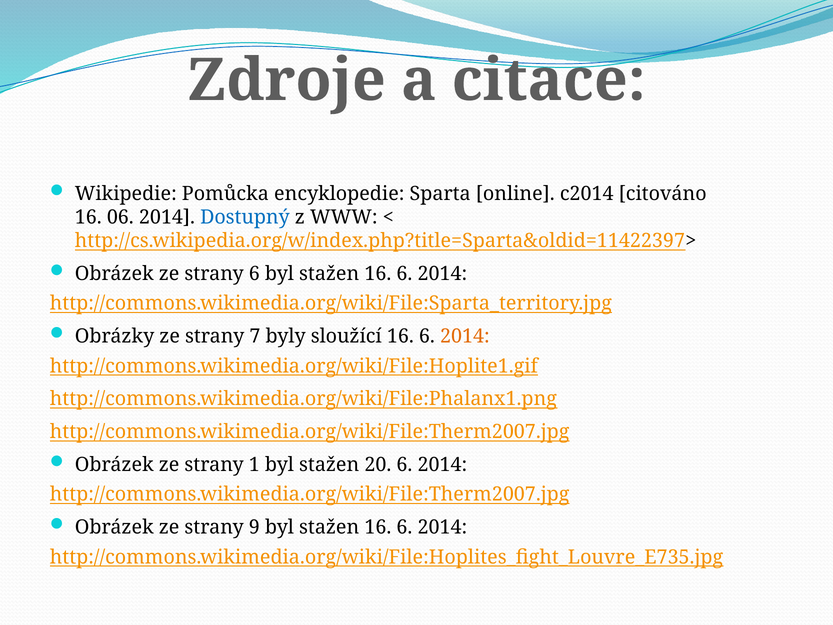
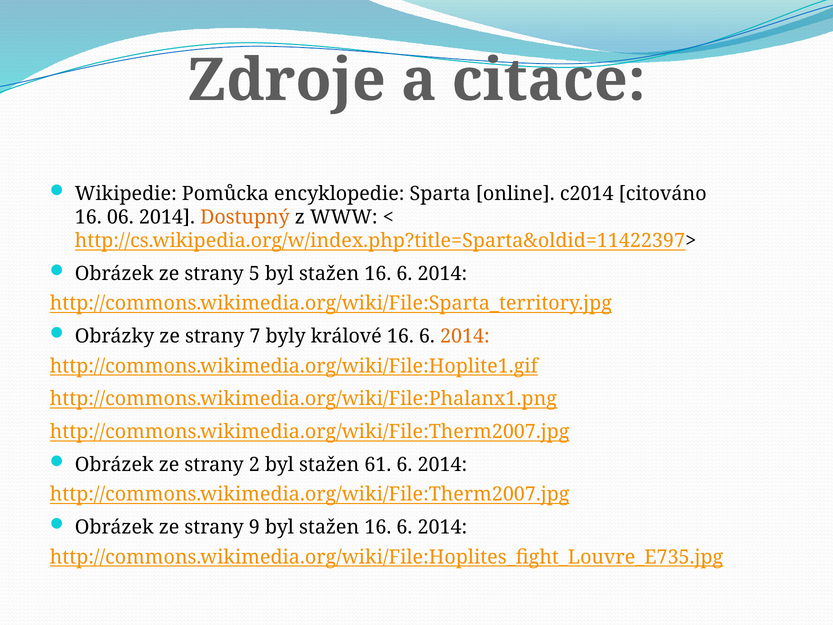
Dostupný colour: blue -> orange (245, 217)
strany 6: 6 -> 5 (254, 274)
sloužící: sloužící -> králové (346, 336)
1: 1 -> 2 (254, 465)
20: 20 -> 61 (378, 465)
